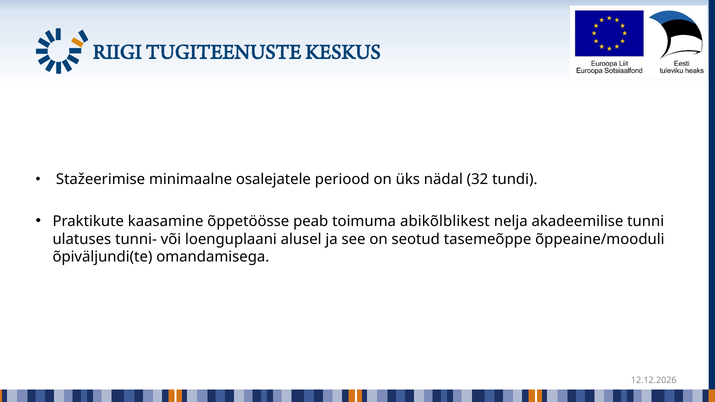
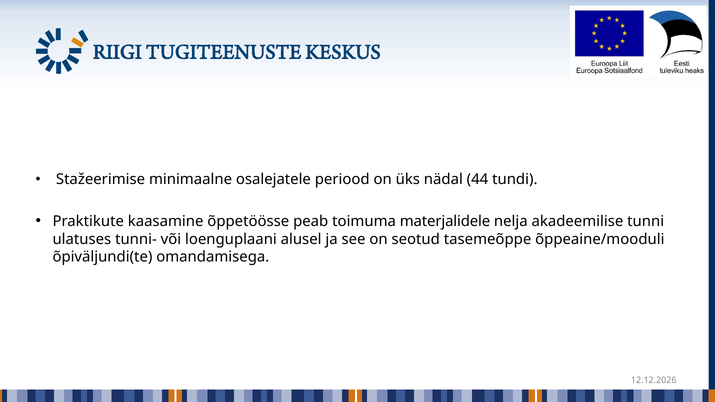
32: 32 -> 44 (477, 180)
abikõlblikest: abikõlblikest -> materjalidele (445, 221)
